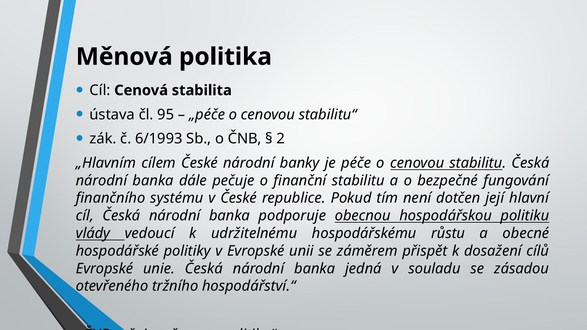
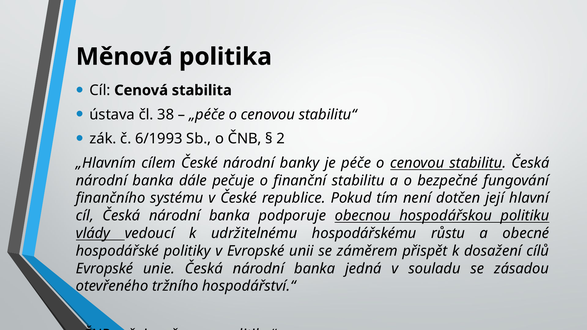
95: 95 -> 38 (166, 115)
